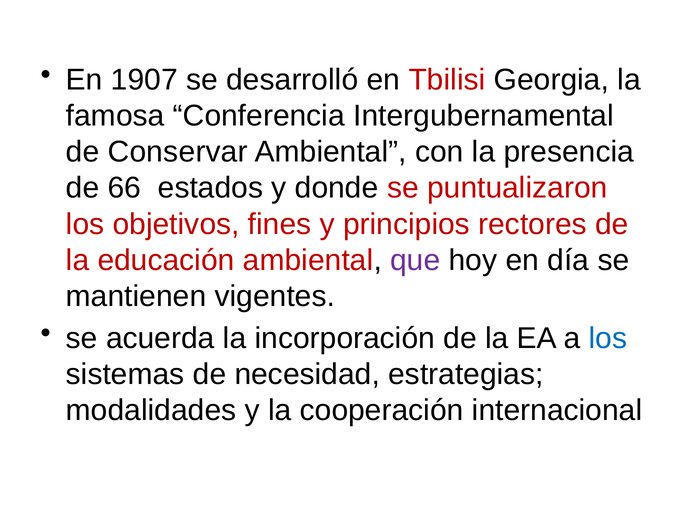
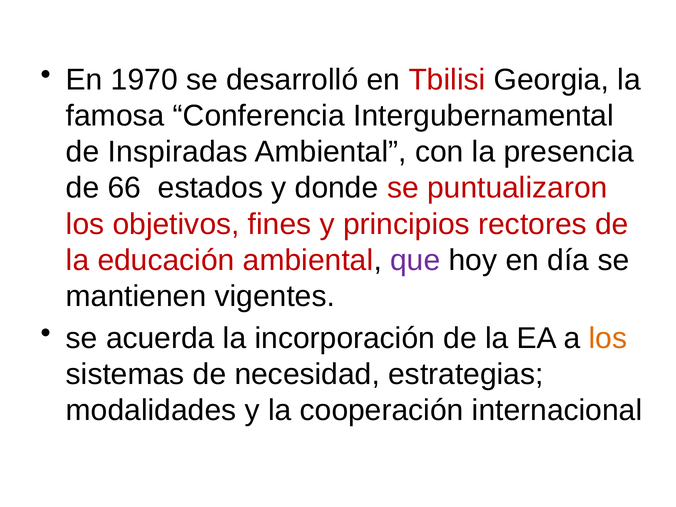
1907: 1907 -> 1970 (144, 80)
Conservar: Conservar -> Inspiradas (178, 152)
los colour: blue -> orange (608, 338)
